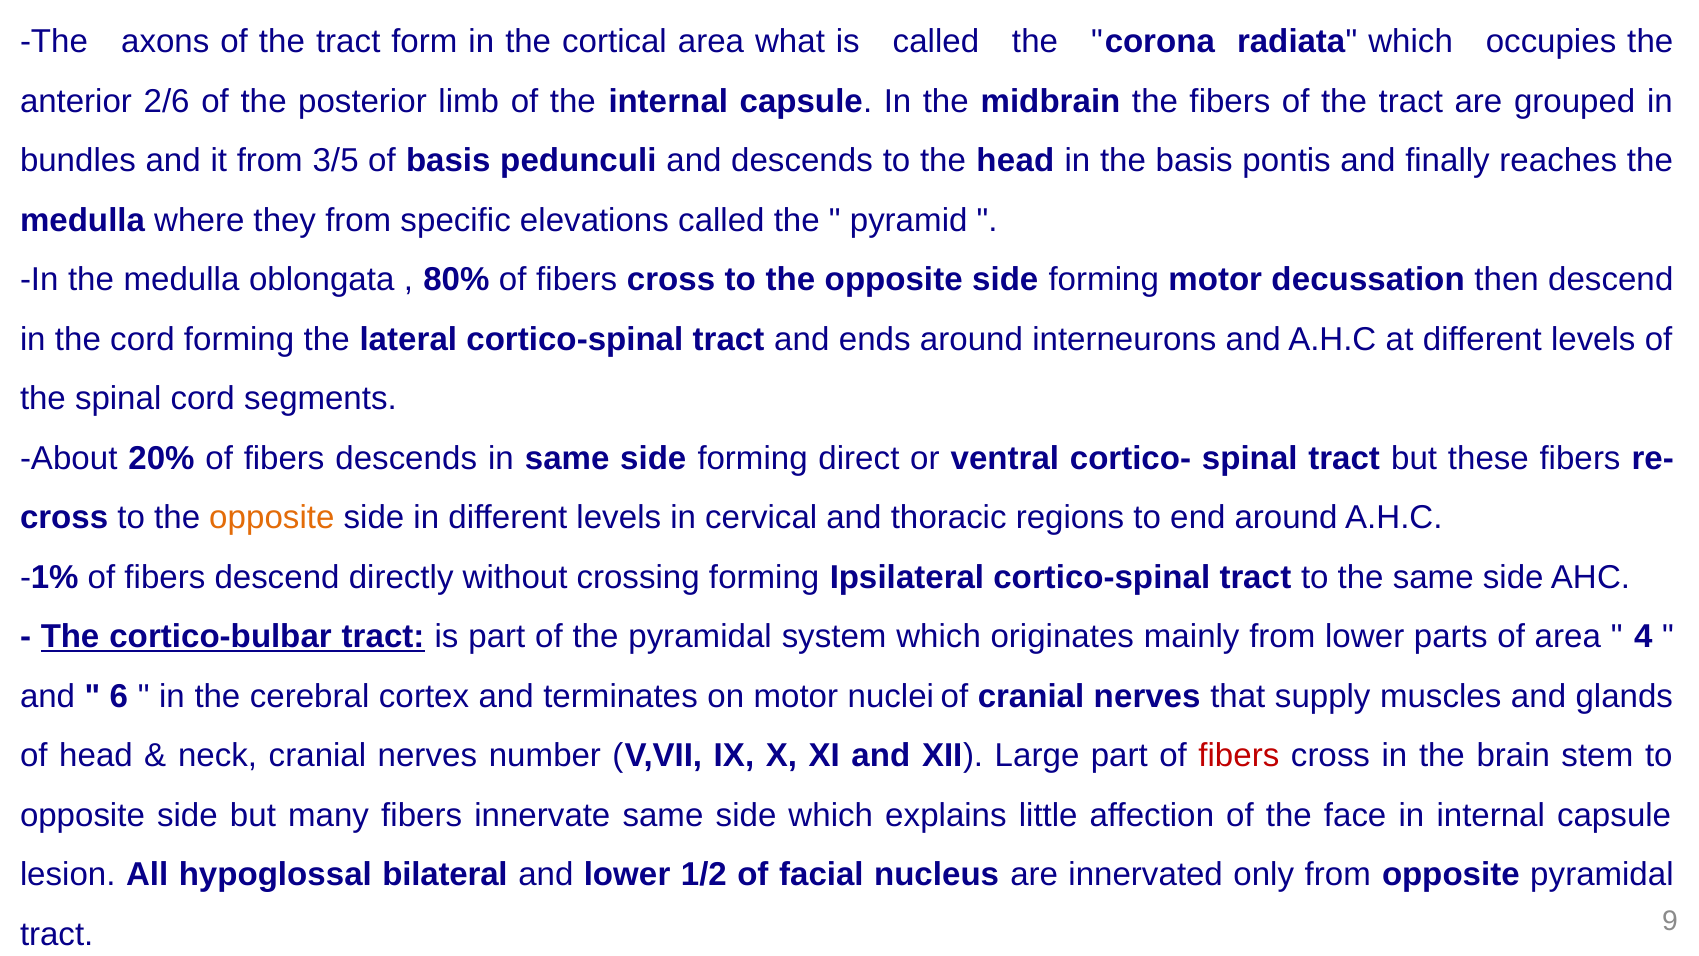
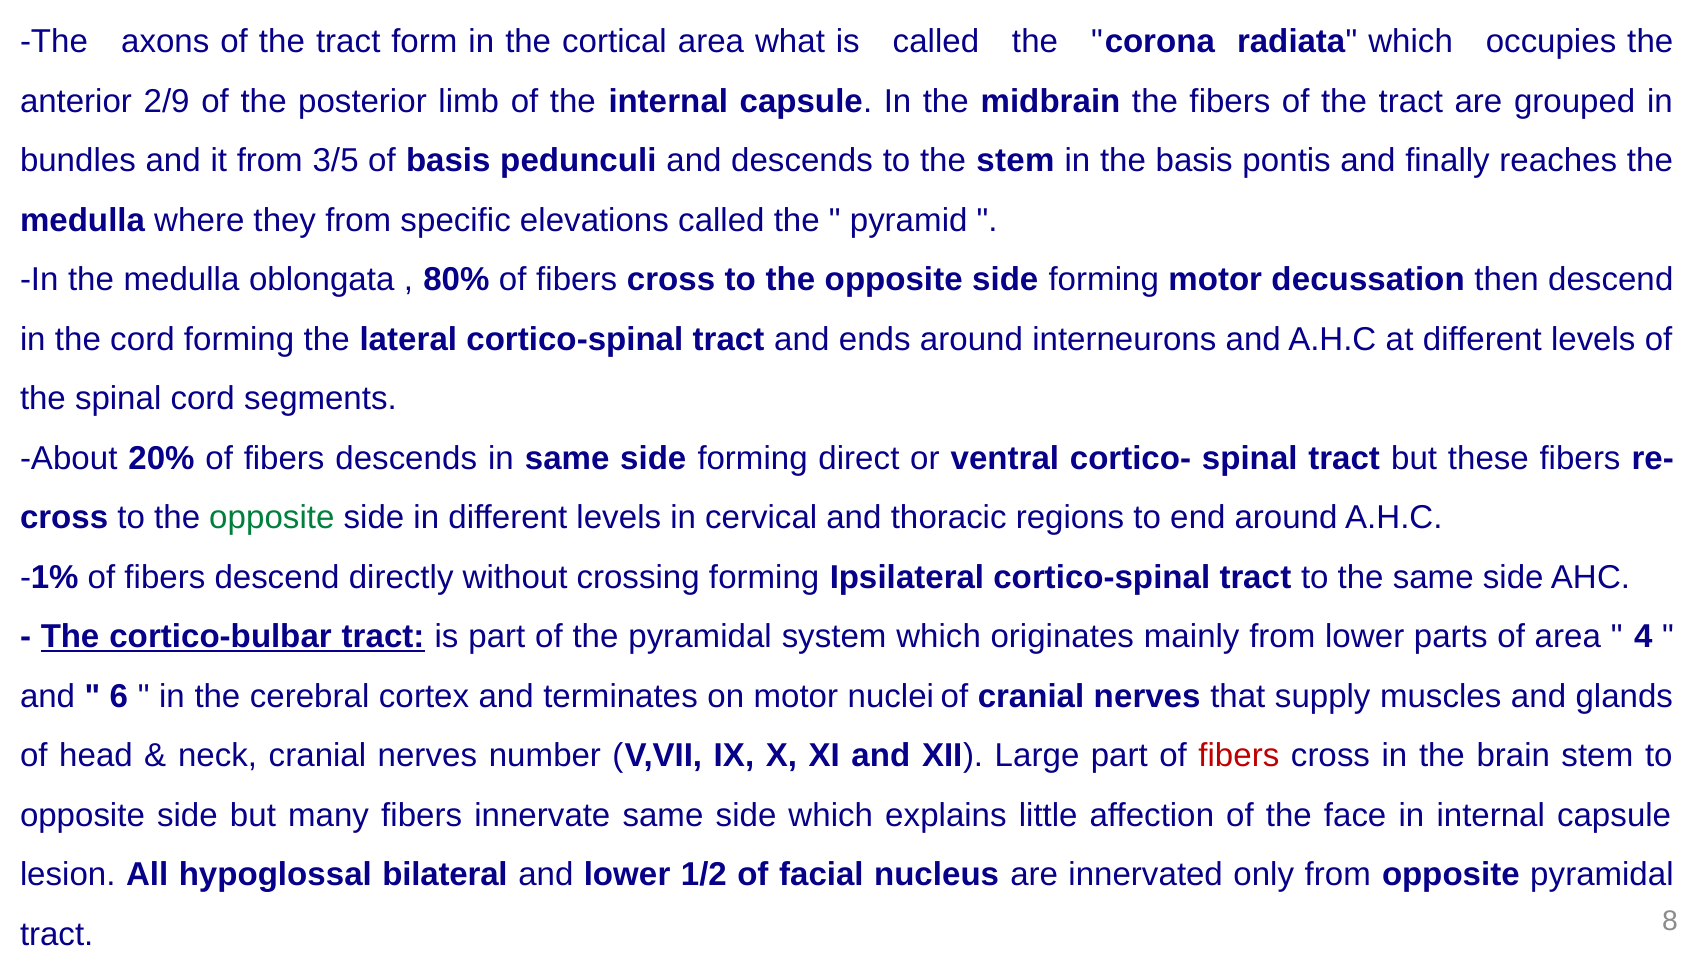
2/6: 2/6 -> 2/9 (167, 101)
the head: head -> stem (1015, 161)
opposite colour: orange -> green (272, 518)
9: 9 -> 8 (1670, 921)
